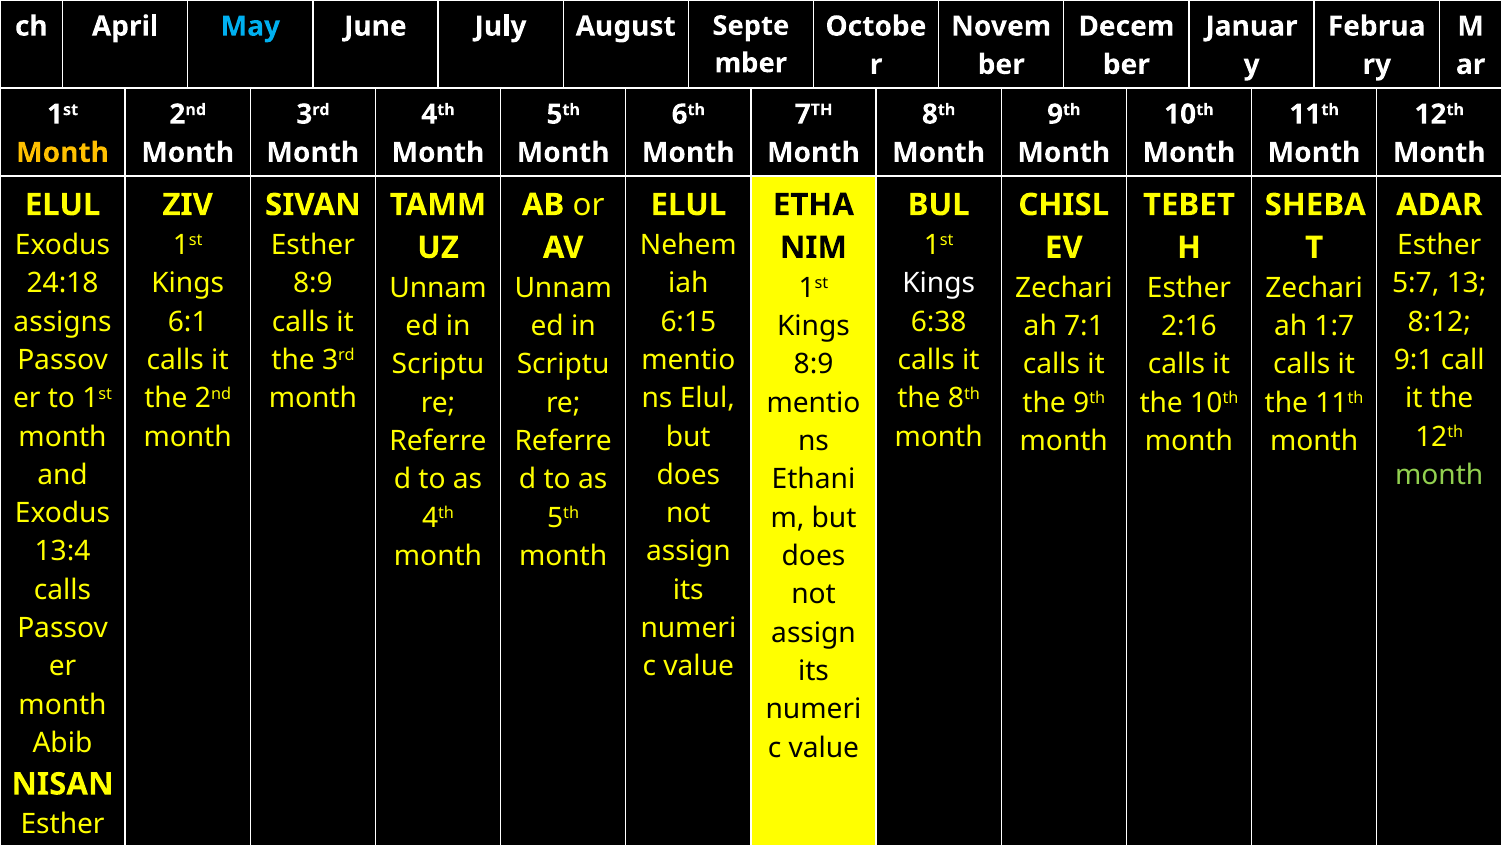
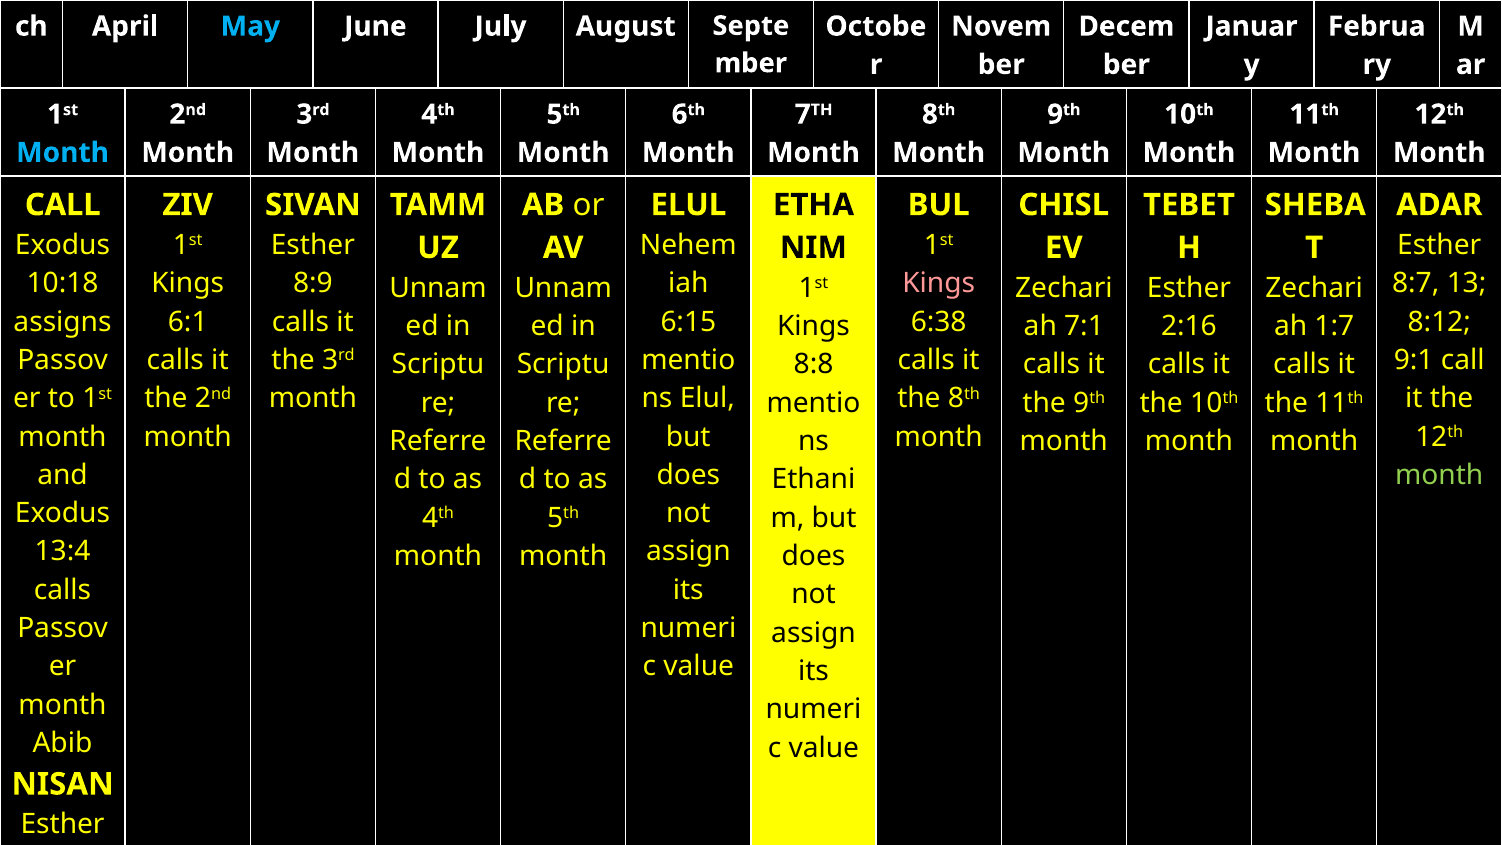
Month colour: yellow -> light blue (63, 153)
ELUL: ELUL -> CALL (63, 205)
24:18: 24:18 -> 10:18 (63, 283)
Kings colour: white -> pink (939, 283)
5:7: 5:7 -> 8:7 (1416, 283)
8:9: 8:9 -> 8:8 (814, 364)
